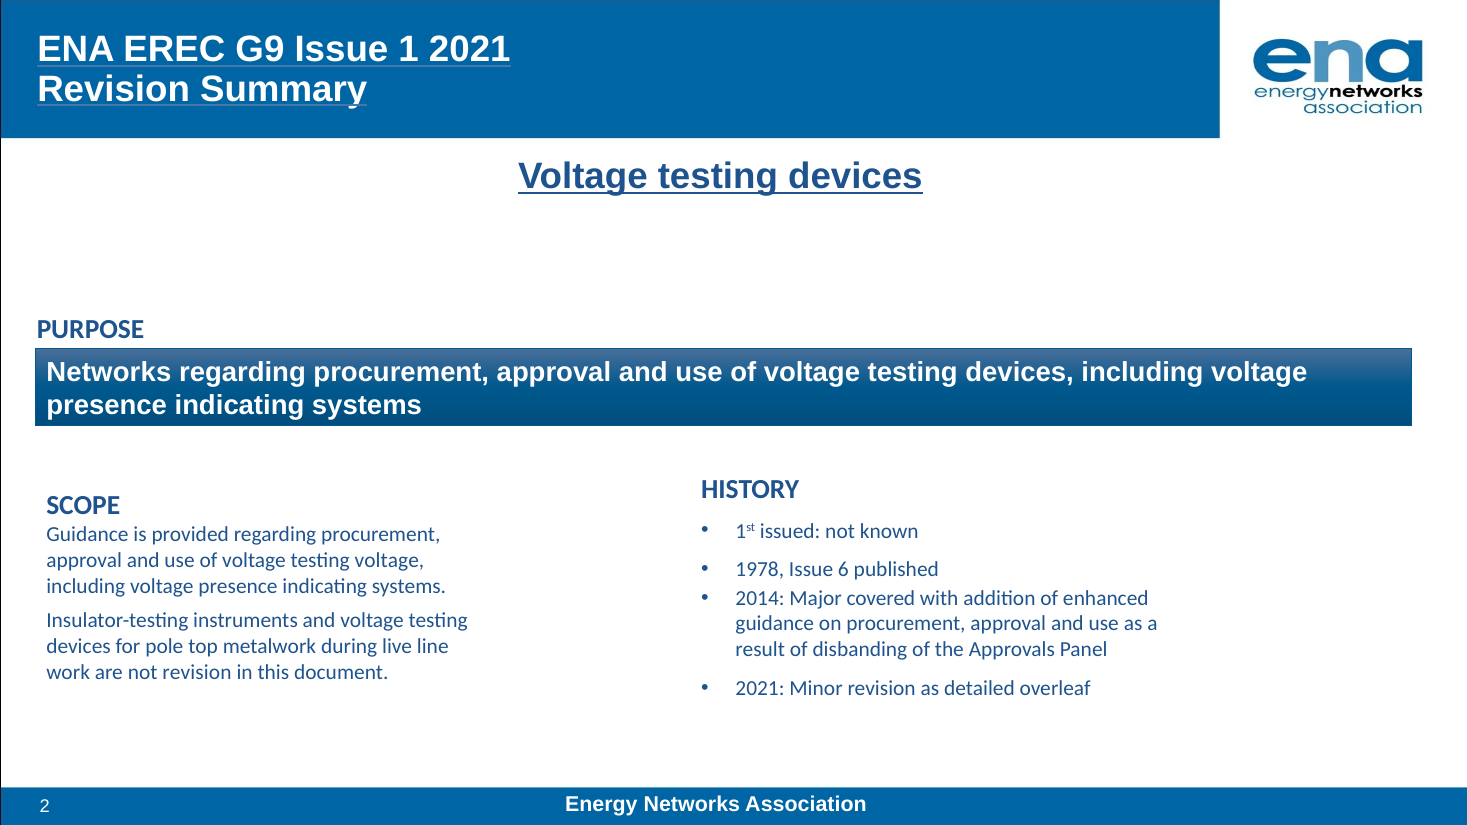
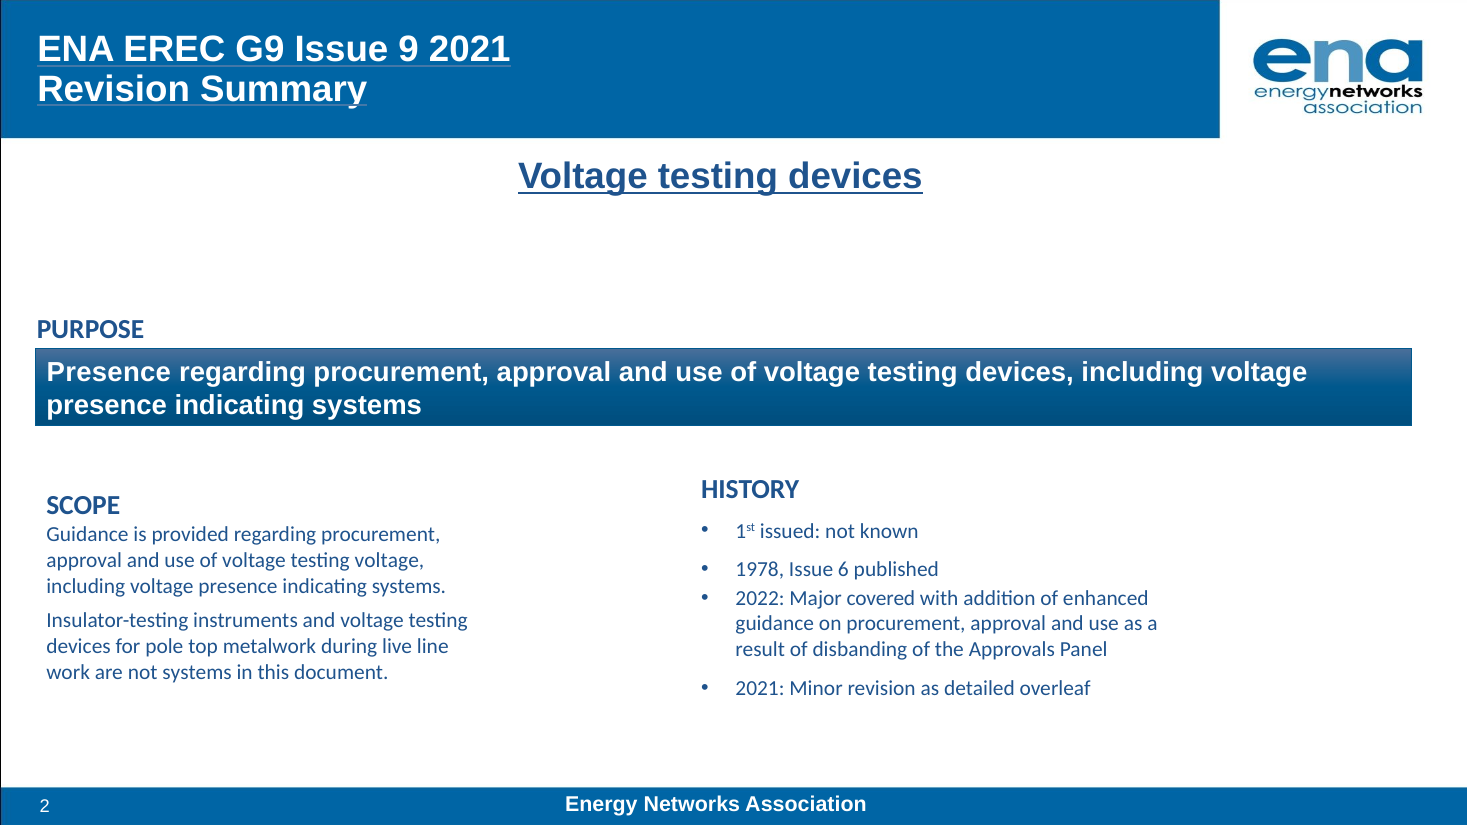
1: 1 -> 9 (409, 50)
Networks: Networks -> Presence (109, 372)
2014: 2014 -> 2022 (760, 598)
not revision: revision -> systems (197, 672)
